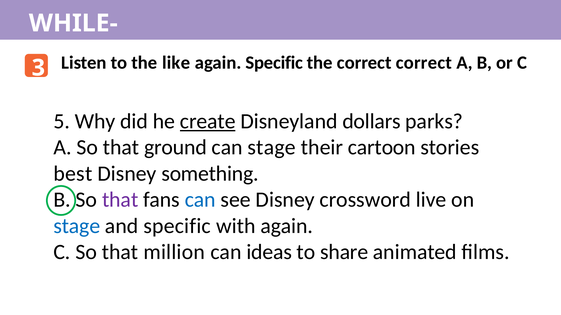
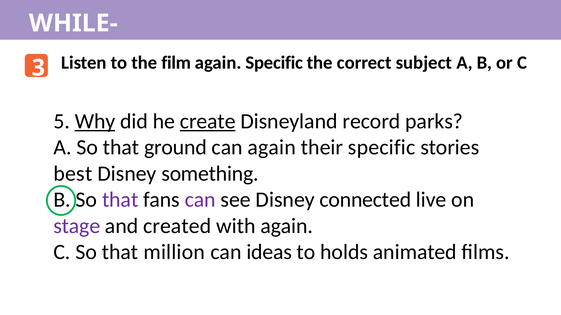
like: like -> film (176, 63)
correct correct: correct -> subject (424, 63)
Why underline: none -> present (95, 122)
dollars: dollars -> record (371, 122)
can stage: stage -> again (272, 148)
their cartoon: cartoon -> specific (382, 148)
can colour: blue -> purple (200, 200)
crossword: crossword -> connected (365, 200)
stage colour: blue -> purple (77, 226)
and specific: specific -> created (177, 226)
share: share -> holds (344, 253)
